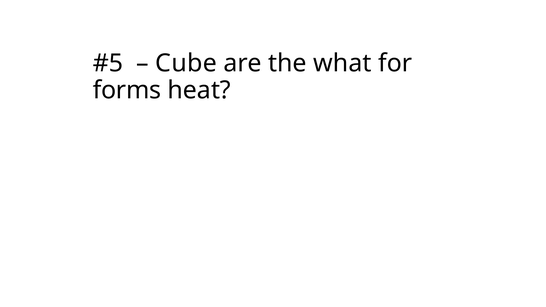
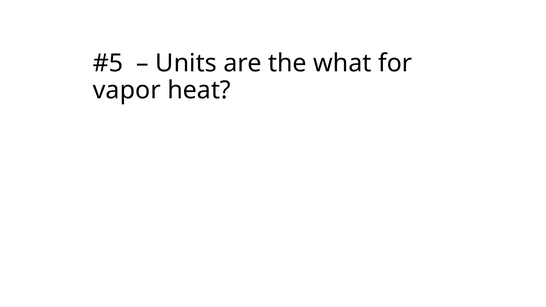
Cube: Cube -> Units (186, 63)
forms: forms -> vapor (127, 90)
